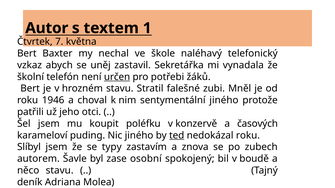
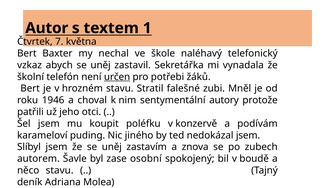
sentymentální jiného: jiného -> autory (224, 100)
časových: časových -> podívám (257, 124)
ted underline: present -> none (177, 136)
nedokázal roku: roku -> jsem (248, 136)
že se typy: typy -> uněj (112, 147)
